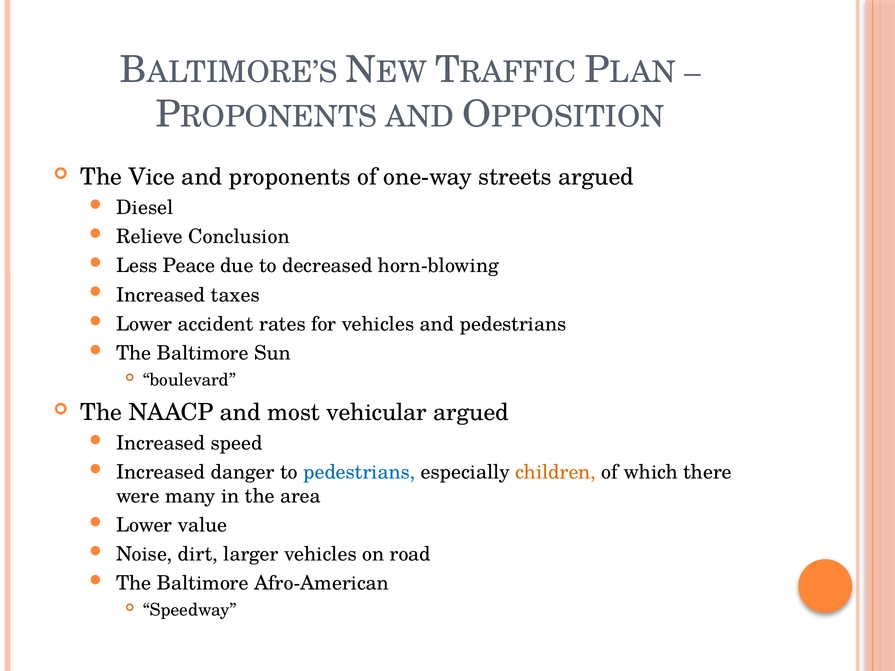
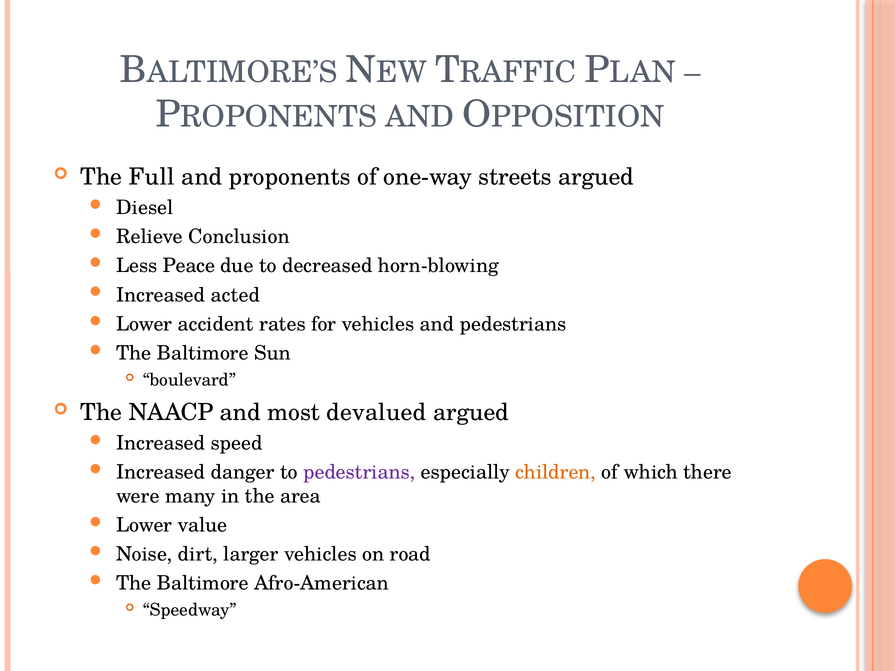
Vice: Vice -> Full (152, 177)
taxes: taxes -> acted (235, 295)
vehicular: vehicular -> devalued (376, 412)
pedestrians colour: blue -> purple (359, 473)
